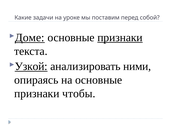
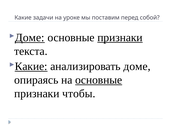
Узкой: Узкой -> Какие (31, 66)
анализировать ними: ними -> доме (137, 66)
основные underline: none -> present (99, 80)
